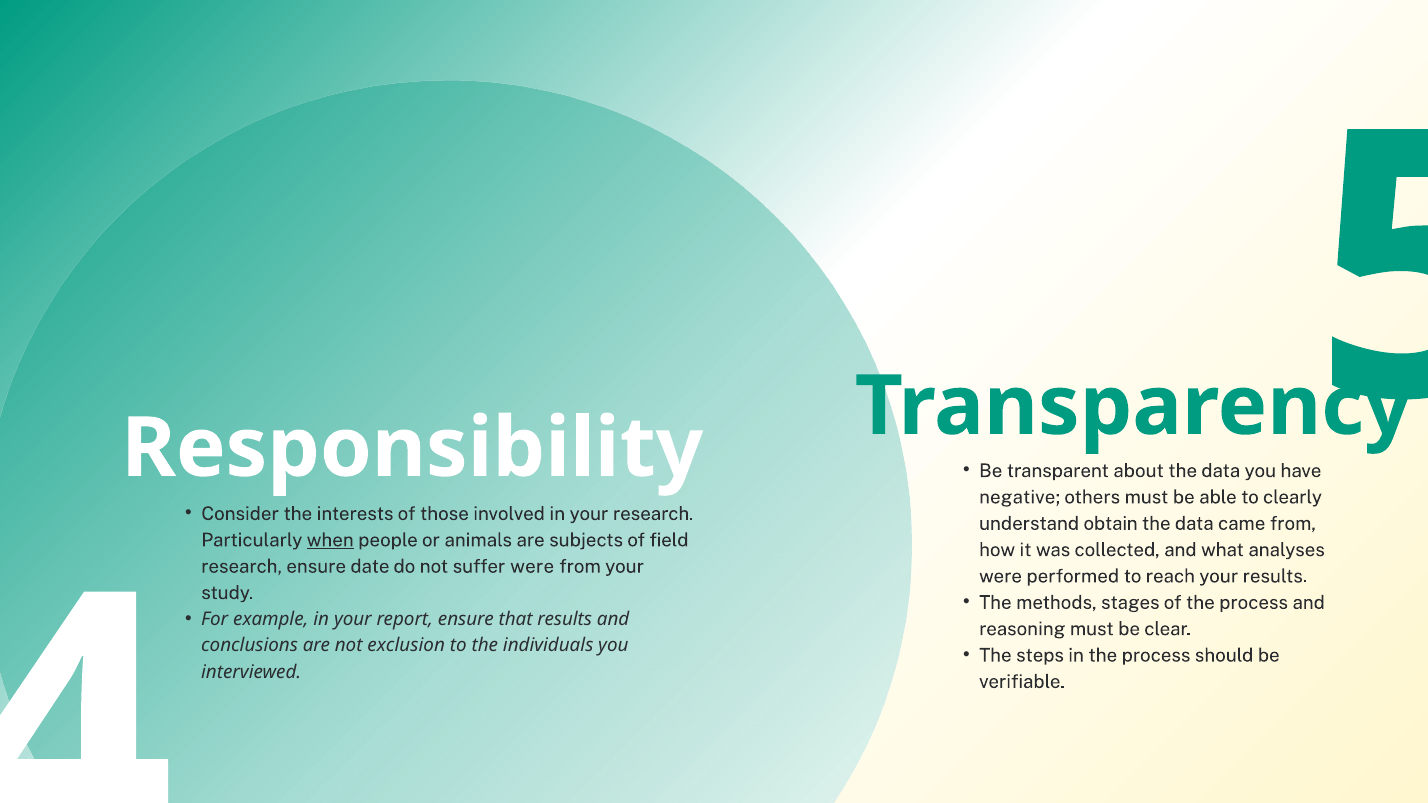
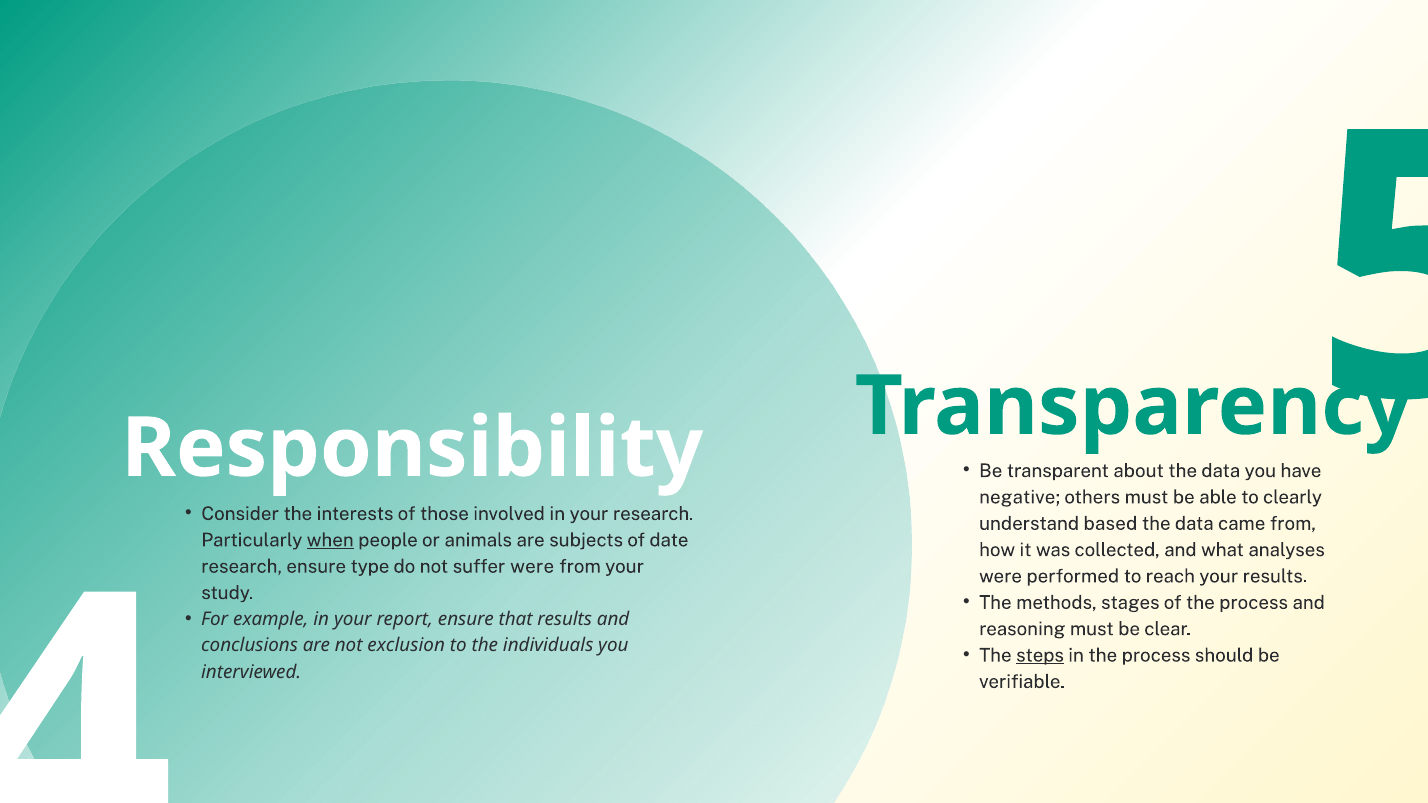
obtain: obtain -> based (1110, 524)
field: field -> date (669, 540)
date: date -> type (370, 567)
steps underline: none -> present (1040, 656)
